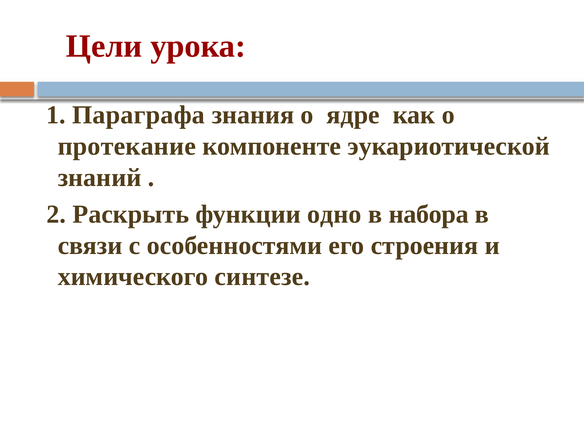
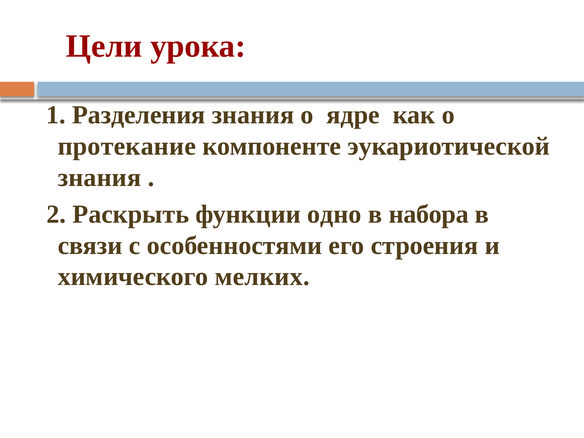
Параграфа: Параграфа -> Разделения (139, 115)
знаний: знаний -> знания (99, 177)
синтезе: синтезе -> мелких (262, 277)
